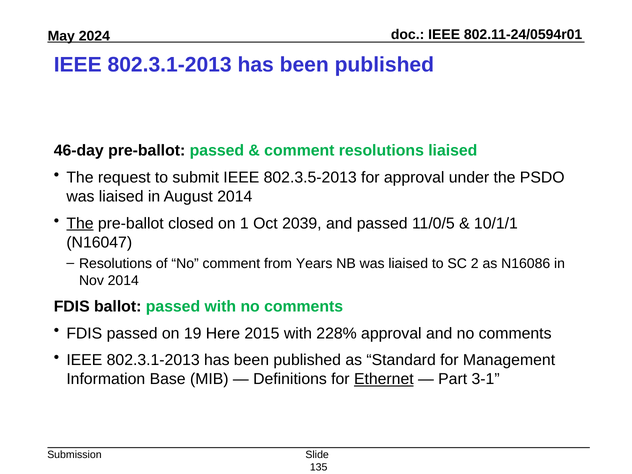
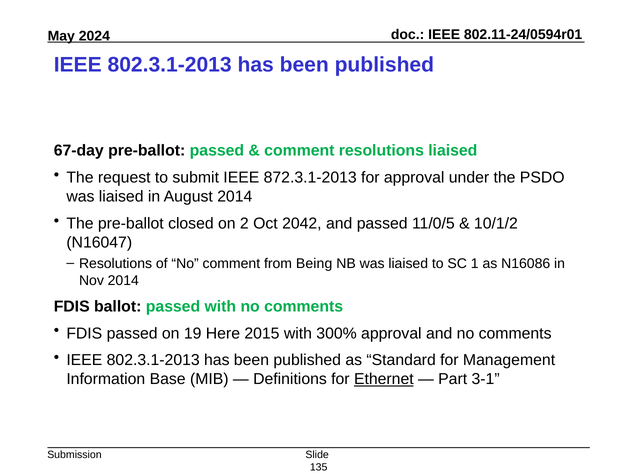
46-day: 46-day -> 67-day (79, 151)
802.3.5-2013: 802.3.5-2013 -> 872.3.1-2013 (310, 178)
The underline: present -> none (80, 223)
1: 1 -> 2 (244, 223)
2039: 2039 -> 2042 (302, 223)
10/1/1: 10/1/1 -> 10/1/2 (496, 223)
Years: Years -> Being (314, 264)
2: 2 -> 1 (475, 264)
228%: 228% -> 300% (337, 333)
